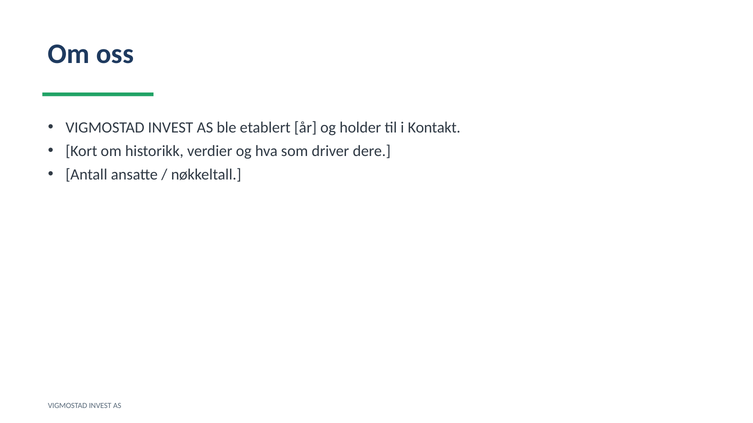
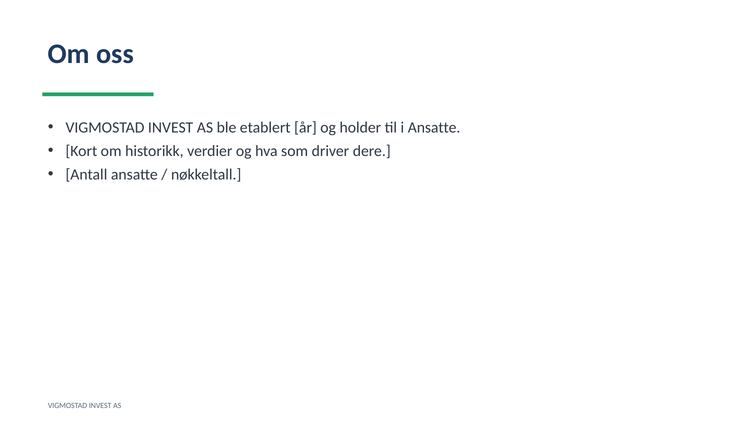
i Kontakt: Kontakt -> Ansatte (434, 128)
